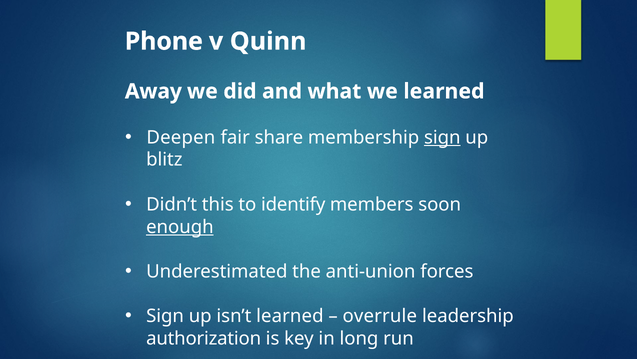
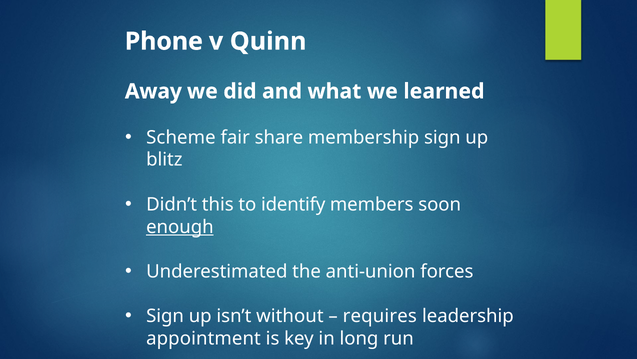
Deepen: Deepen -> Scheme (181, 137)
sign underline: present -> none (442, 137)
isn’t learned: learned -> without (290, 316)
overrule: overrule -> requires (380, 316)
authorization: authorization -> appointment (203, 338)
